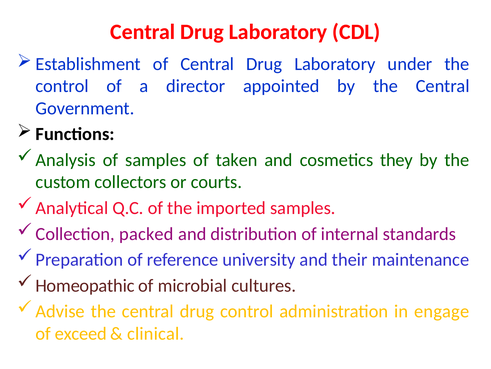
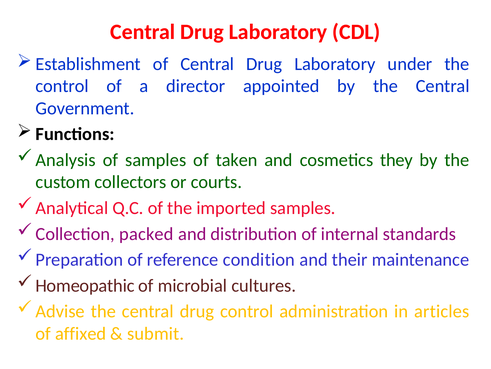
university: university -> condition (259, 259)
engage: engage -> articles (442, 311)
exceed: exceed -> affixed (81, 333)
clinical: clinical -> submit (156, 333)
